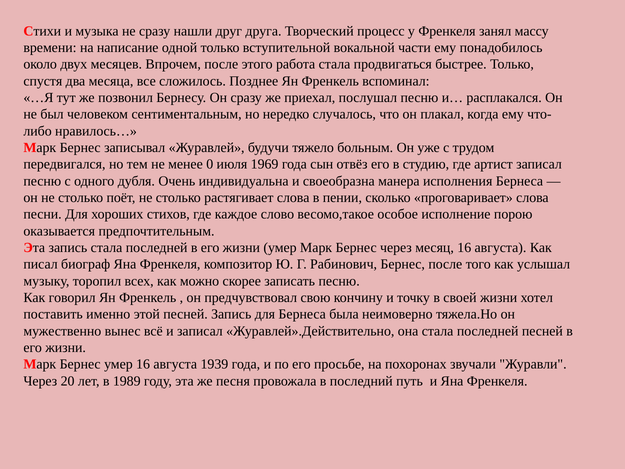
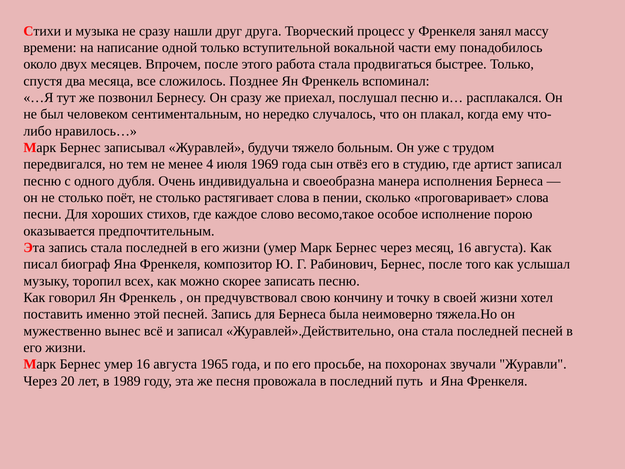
0: 0 -> 4 (210, 164)
1939: 1939 -> 1965 (214, 364)
